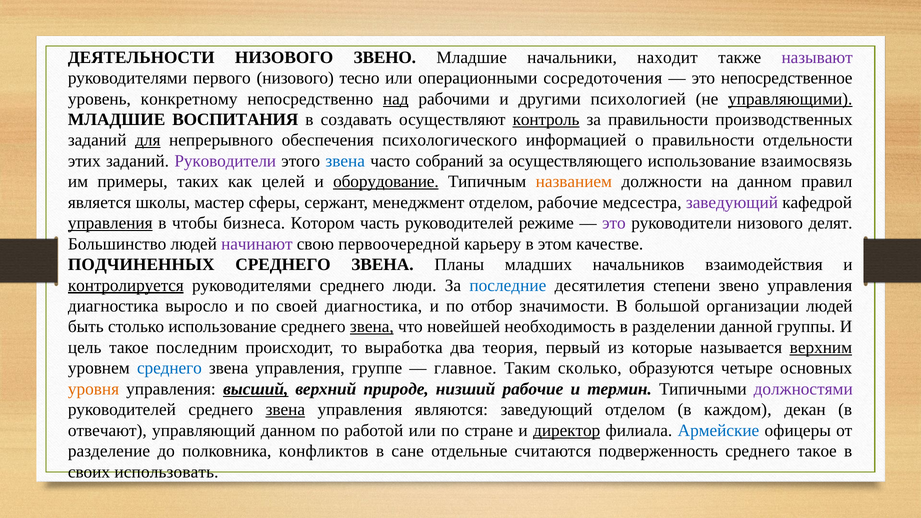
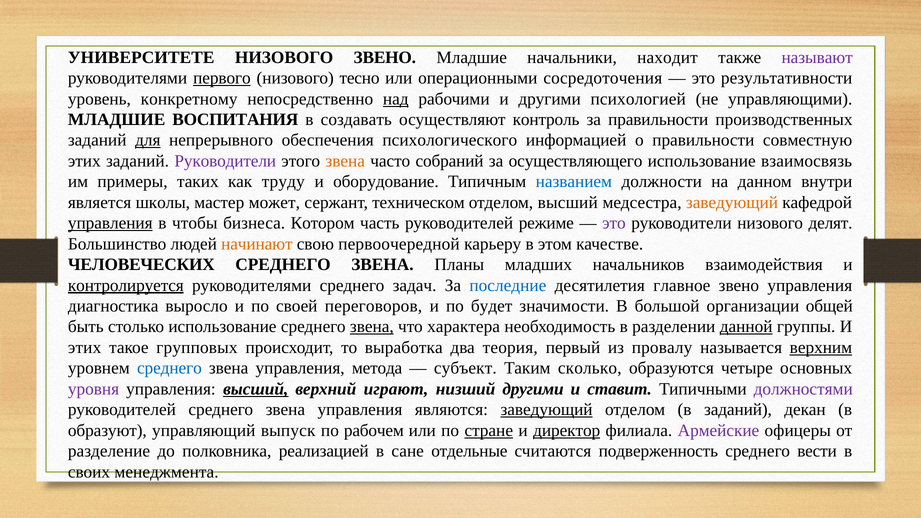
ДЕЯТЕЛЬНОСТИ: ДЕЯТЕЛЬНОСТИ -> УНИВЕРСИТЕТЕ (141, 57)
первого underline: none -> present (222, 78)
непосредственное: непосредственное -> результативности (787, 78)
управляющими underline: present -> none (790, 99)
контроль underline: present -> none (546, 120)
отдельности: отдельности -> совместную (808, 140)
звена colour: blue -> orange (345, 161)
целей: целей -> труду (283, 182)
оборудование underline: present -> none (386, 182)
названием colour: orange -> blue (574, 182)
правил: правил -> внутри (827, 182)
сферы: сферы -> может (274, 202)
менеджмент: менеджмент -> техническом (418, 202)
отделом рабочие: рабочие -> высший (568, 202)
заведующий colour: purple -> orange (732, 202)
начинают colour: purple -> orange (257, 244)
ПОДЧИНЕННЫХ: ПОДЧИНЕННЫХ -> ЧЕЛОВЕЧЕСКИХ (141, 265)
люди: люди -> задач (415, 285)
степени: степени -> главное (682, 285)
своей диагностика: диагностика -> переговоров (374, 306)
отбор: отбор -> будет (492, 306)
организации людей: людей -> общей (829, 306)
новейшей: новейшей -> характера (464, 327)
данной underline: none -> present (746, 327)
цель: цель -> этих (85, 348)
последним: последним -> групповых (197, 348)
которые: которые -> провалу (662, 348)
группе: группе -> метода (377, 368)
главное: главное -> субъект (465, 368)
уровня colour: orange -> purple (94, 389)
природе: природе -> играют (396, 389)
низший рабочие: рабочие -> другими (533, 389)
термин: термин -> ставит (619, 389)
звена underline: present -> none (285, 410)
заведующий underline: none -> present (547, 410)
в каждом: каждом -> заданий (738, 410)
отвечают: отвечают -> образуют (107, 430)
управляющий данном: данном -> выпуск (288, 430)
работой: работой -> рабочем (374, 430)
стране underline: none -> present (489, 430)
Армейские colour: blue -> purple (718, 430)
конфликтов: конфликтов -> реализацией (324, 451)
среднего такое: такое -> вести (817, 451)
использовать: использовать -> менеджмента (167, 472)
